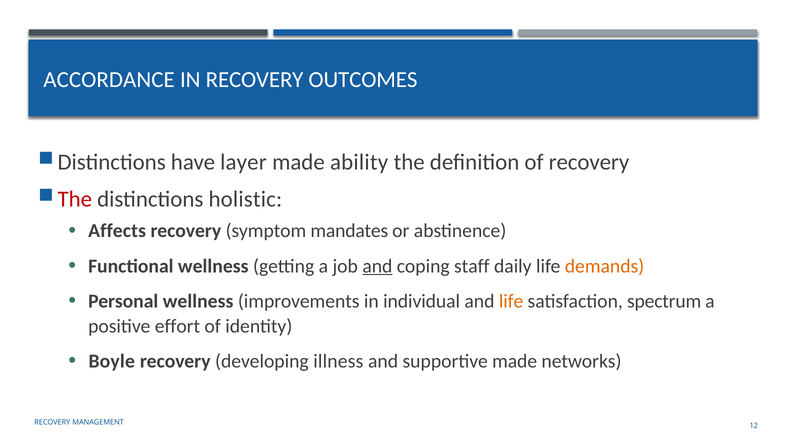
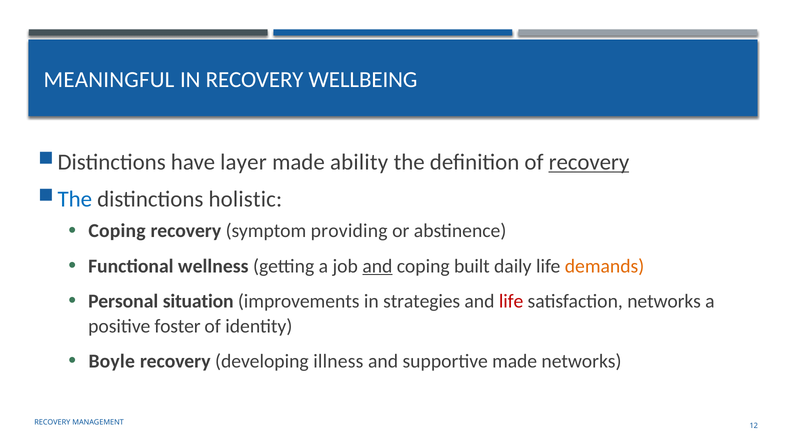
ACCORDANCE: ACCORDANCE -> MEANINGFUL (109, 80)
OUTCOMES: OUTCOMES -> WELLBEING (363, 80)
recovery underline: none -> present (589, 162)
The colour: red -> blue (75, 199)
Affects: Affects -> Coping (117, 231)
mandates: mandates -> providing (349, 231)
staff: staff -> built (472, 266)
Personal wellness: wellness -> situation (198, 301)
individual: individual -> strategies (422, 301)
life colour: orange -> red (511, 301)
satisfaction spectrum: spectrum -> networks (664, 301)
effort: effort -> foster (178, 326)
